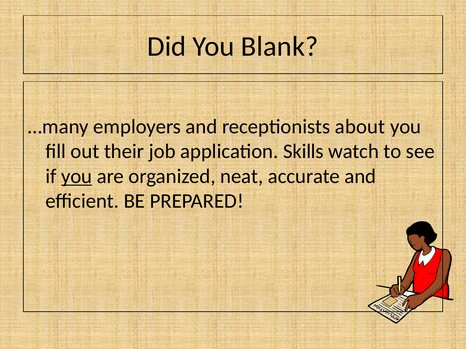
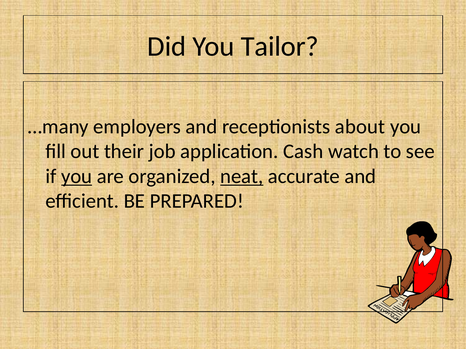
Blank: Blank -> Tailor (280, 47)
Skills: Skills -> Cash (303, 152)
neat underline: none -> present (242, 176)
